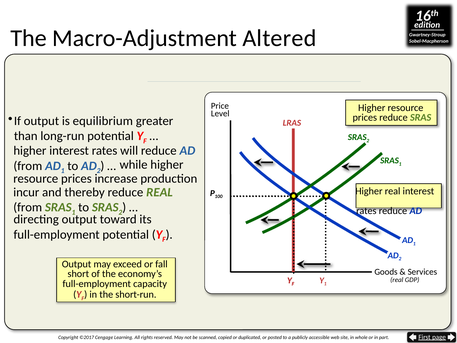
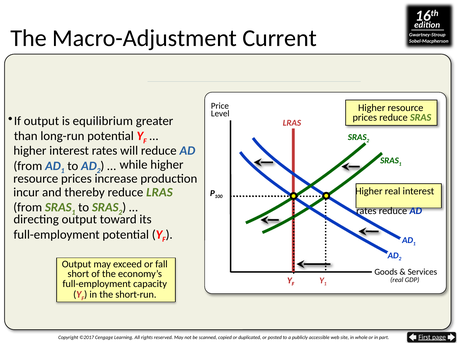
Altered: Altered -> Current (280, 38)
reduce REAL: REAL -> LRAS (159, 192)
